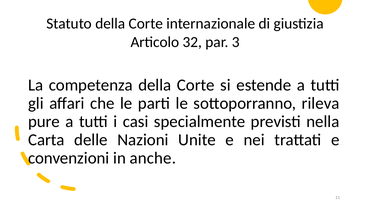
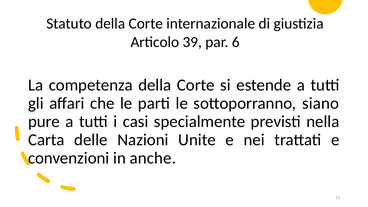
32: 32 -> 39 (192, 42)
3: 3 -> 6 (236, 42)
rileva: rileva -> siano (321, 103)
